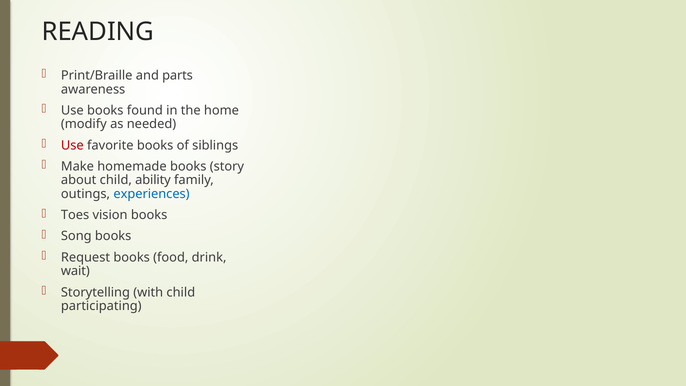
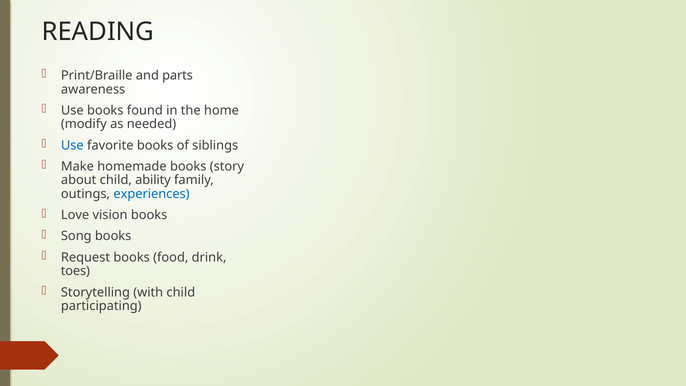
Use colour: red -> blue (72, 145)
Toes: Toes -> Love (75, 215)
wait: wait -> toes (75, 271)
